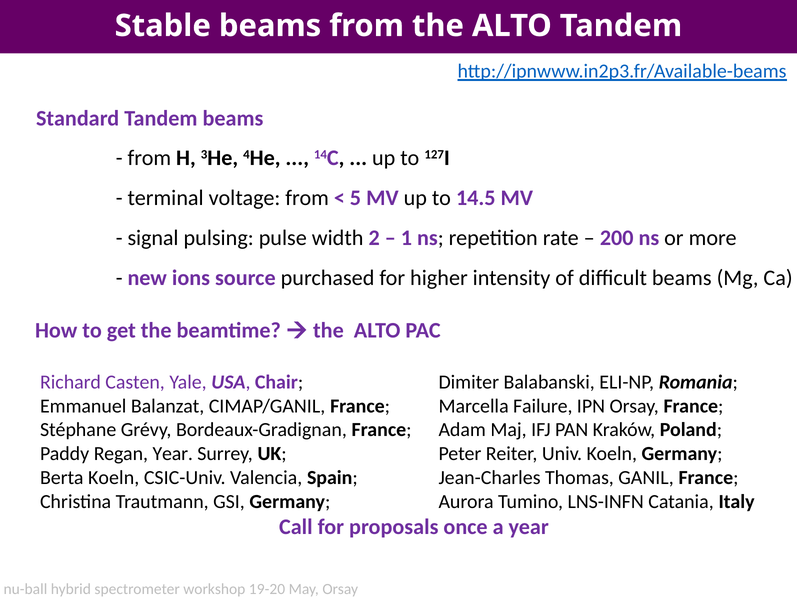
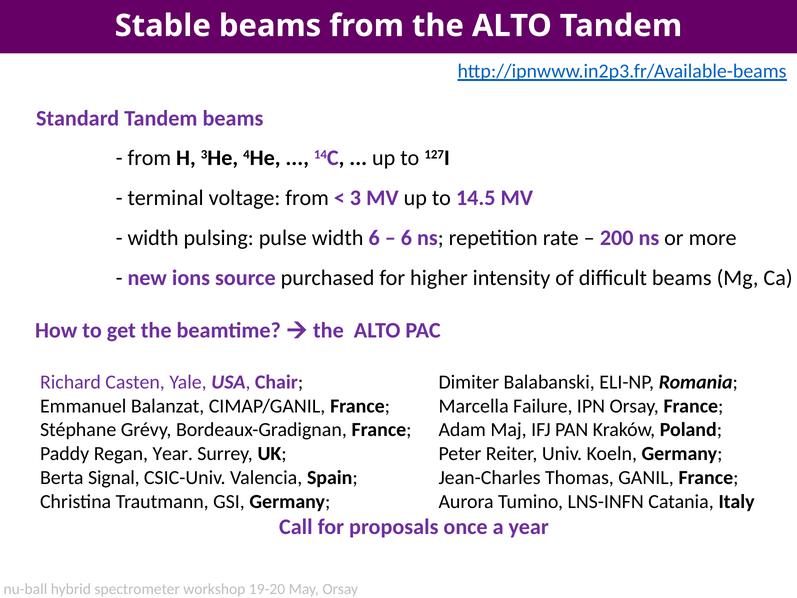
5: 5 -> 3 (355, 198)
signal: signal -> width (153, 238)
width 2: 2 -> 6 (374, 238)
1: 1 -> 6 (406, 238)
Berta Koeln: Koeln -> Signal (114, 478)
